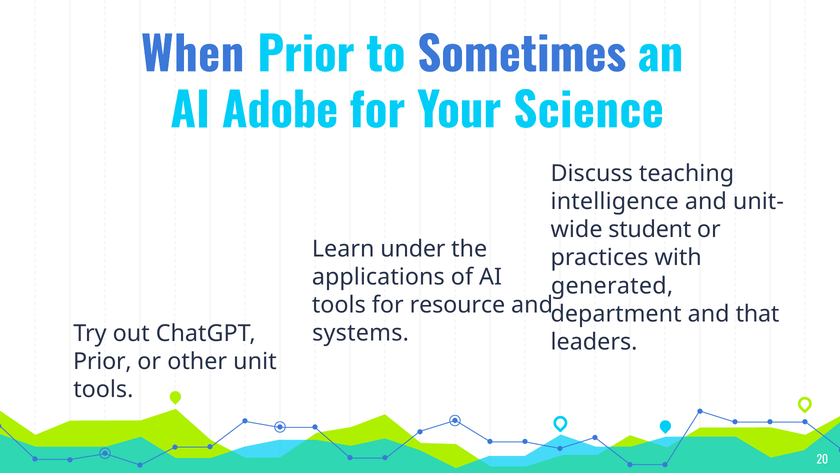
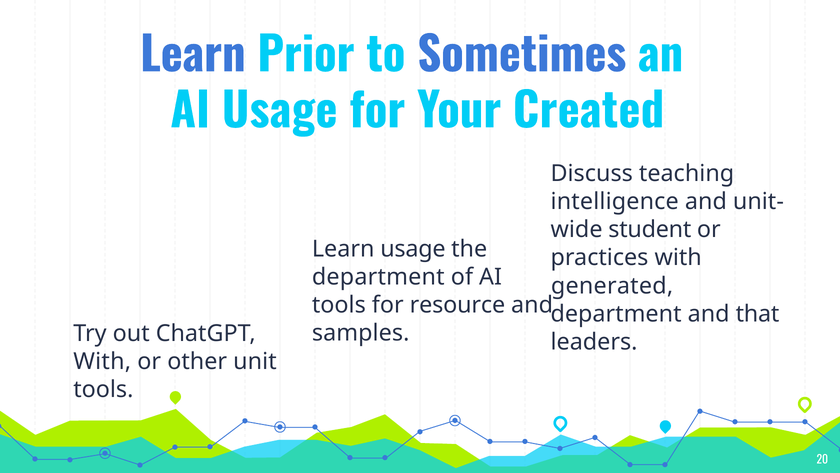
When: When -> Learn (193, 56)
AI Adobe: Adobe -> Usage (280, 112)
Science: Science -> Created (589, 112)
Learn under: under -> usage (413, 249)
applications: applications -> department (378, 277)
systems: systems -> samples (361, 333)
Prior: Prior -> With (102, 361)
